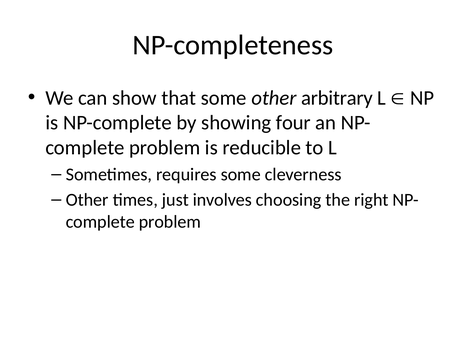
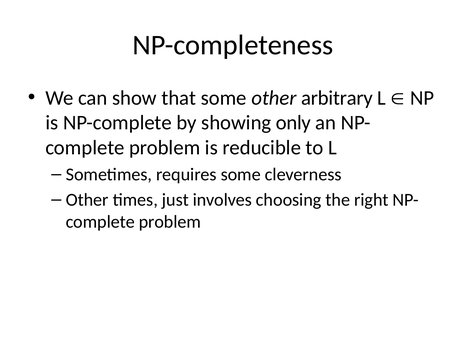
four: four -> only (293, 123)
